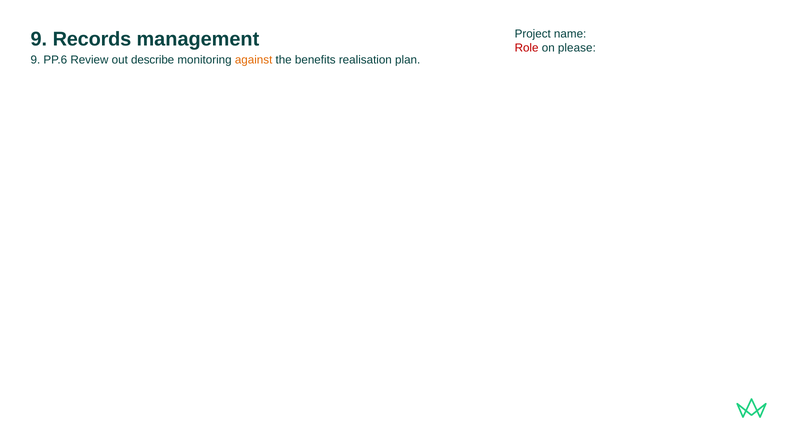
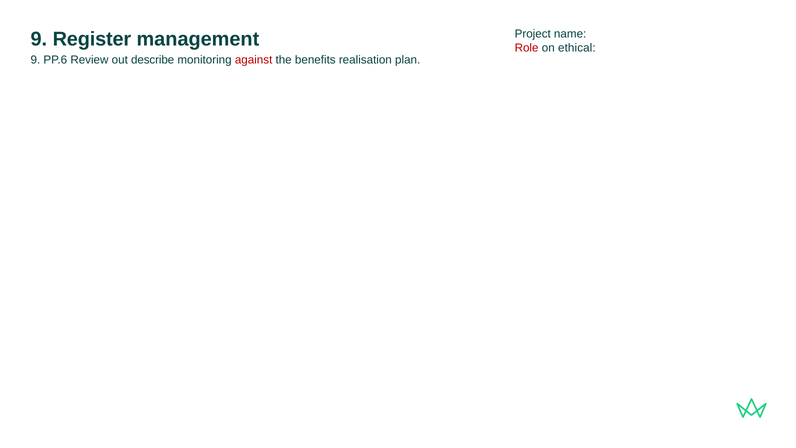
Records: Records -> Register (92, 39)
please: please -> ethical (577, 48)
against colour: orange -> red (254, 60)
